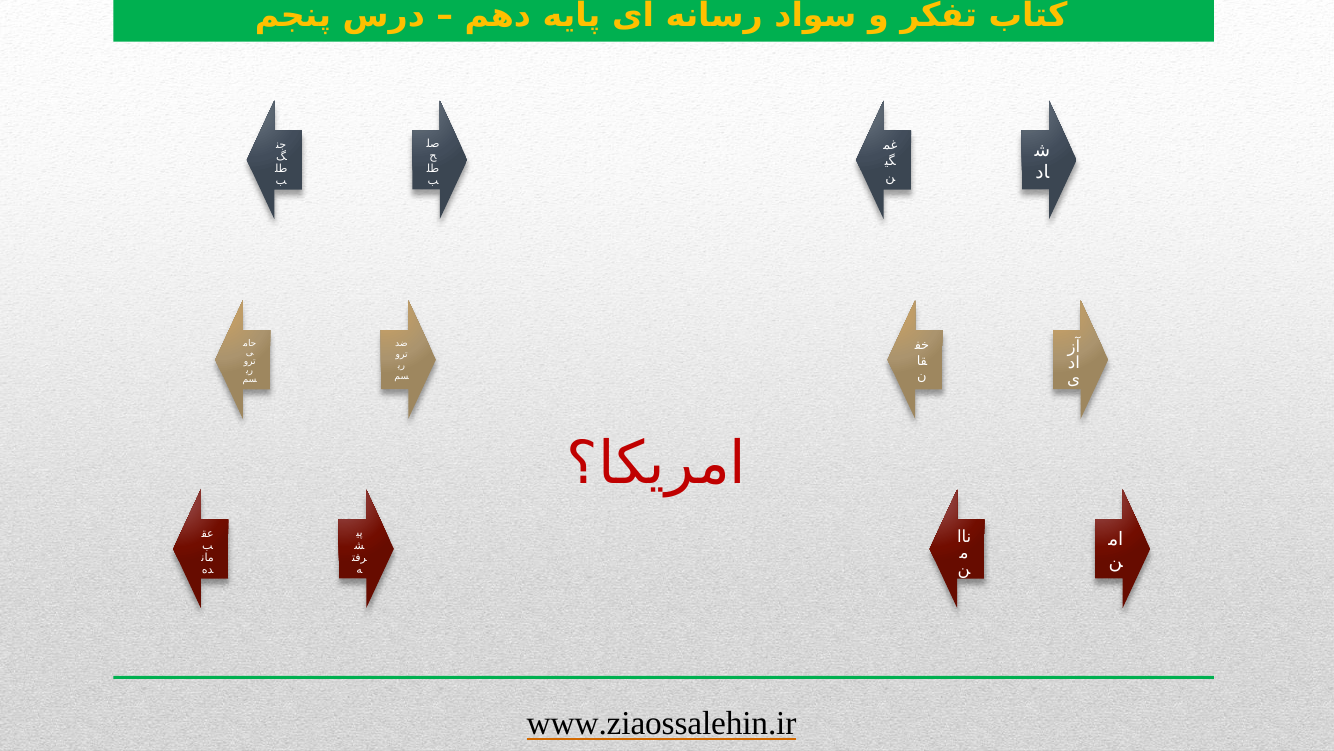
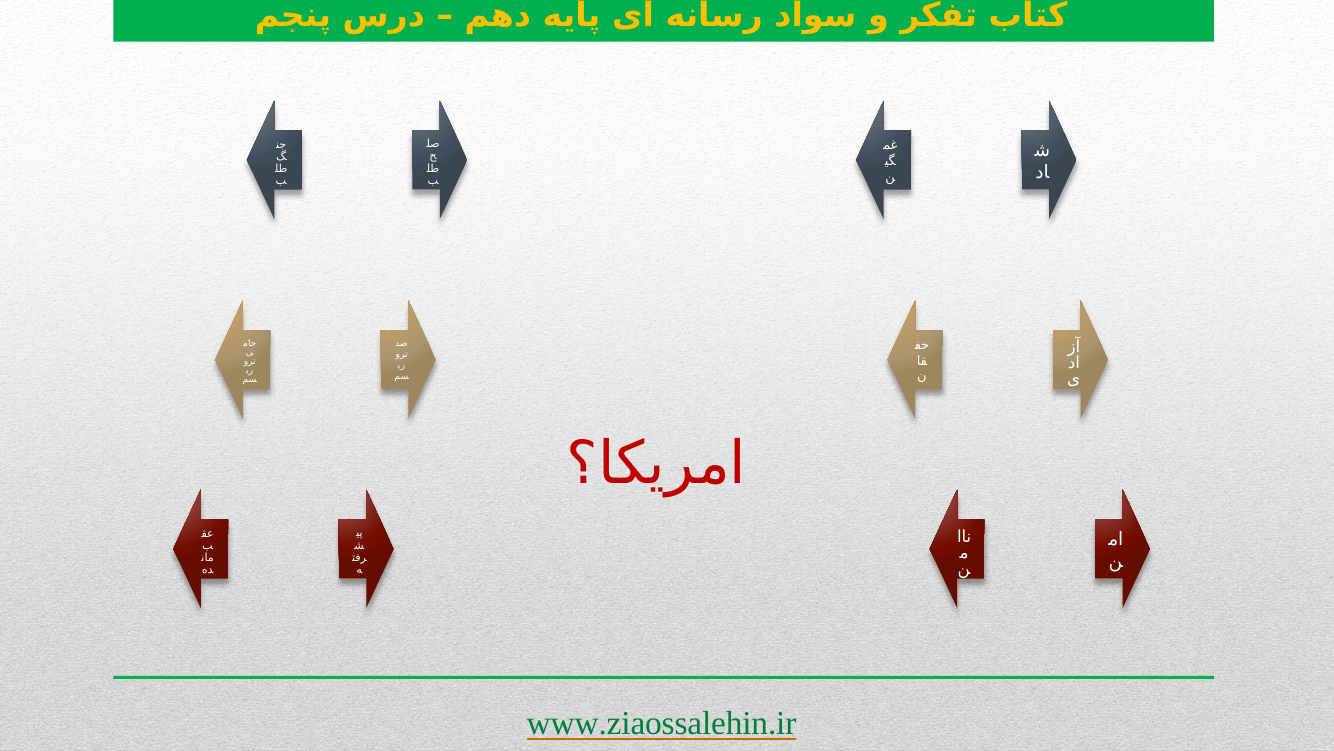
www.ziaossalehin.ir colour: black -> green (662, 723)
